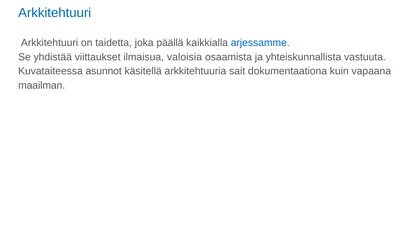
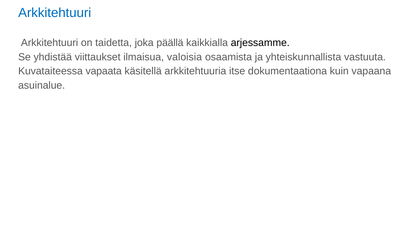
arjessamme colour: blue -> black (260, 43)
asunnot: asunnot -> vapaata (104, 71)
sait: sait -> itse (237, 71)
maailman: maailman -> asuinalue (42, 85)
